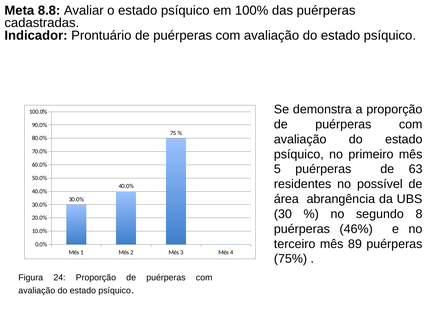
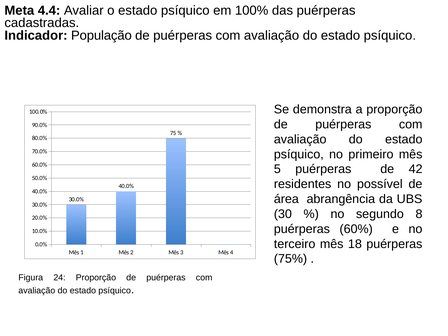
8.8: 8.8 -> 4.4 (49, 10)
Prontuário: Prontuário -> População (101, 36)
63: 63 -> 42 (416, 169)
46%: 46% -> 60% (356, 229)
89: 89 -> 18 (355, 244)
